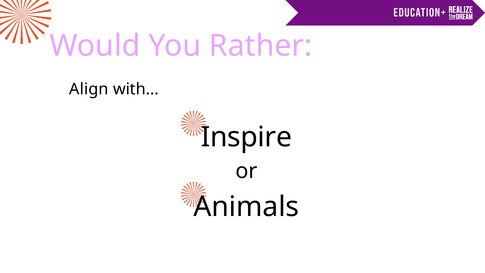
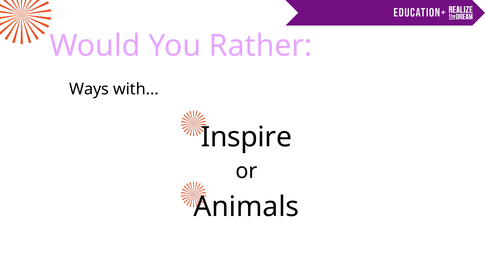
Align: Align -> Ways (89, 89)
